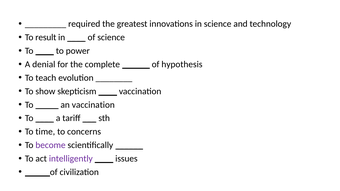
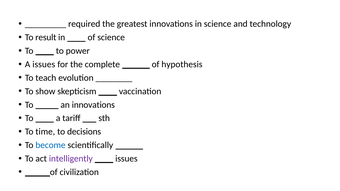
A denial: denial -> issues (44, 64)
an vaccination: vaccination -> innovations (93, 105)
concerns: concerns -> decisions (84, 132)
become colour: purple -> blue (51, 145)
